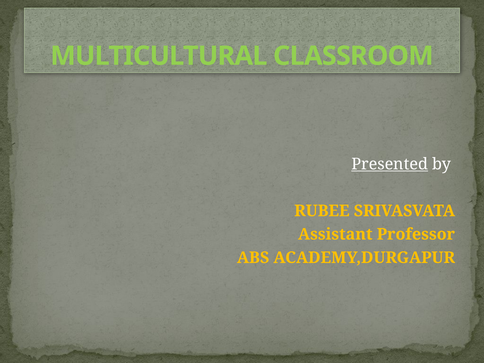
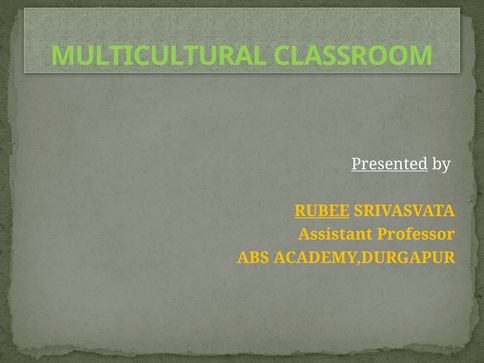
RUBEE underline: none -> present (322, 211)
